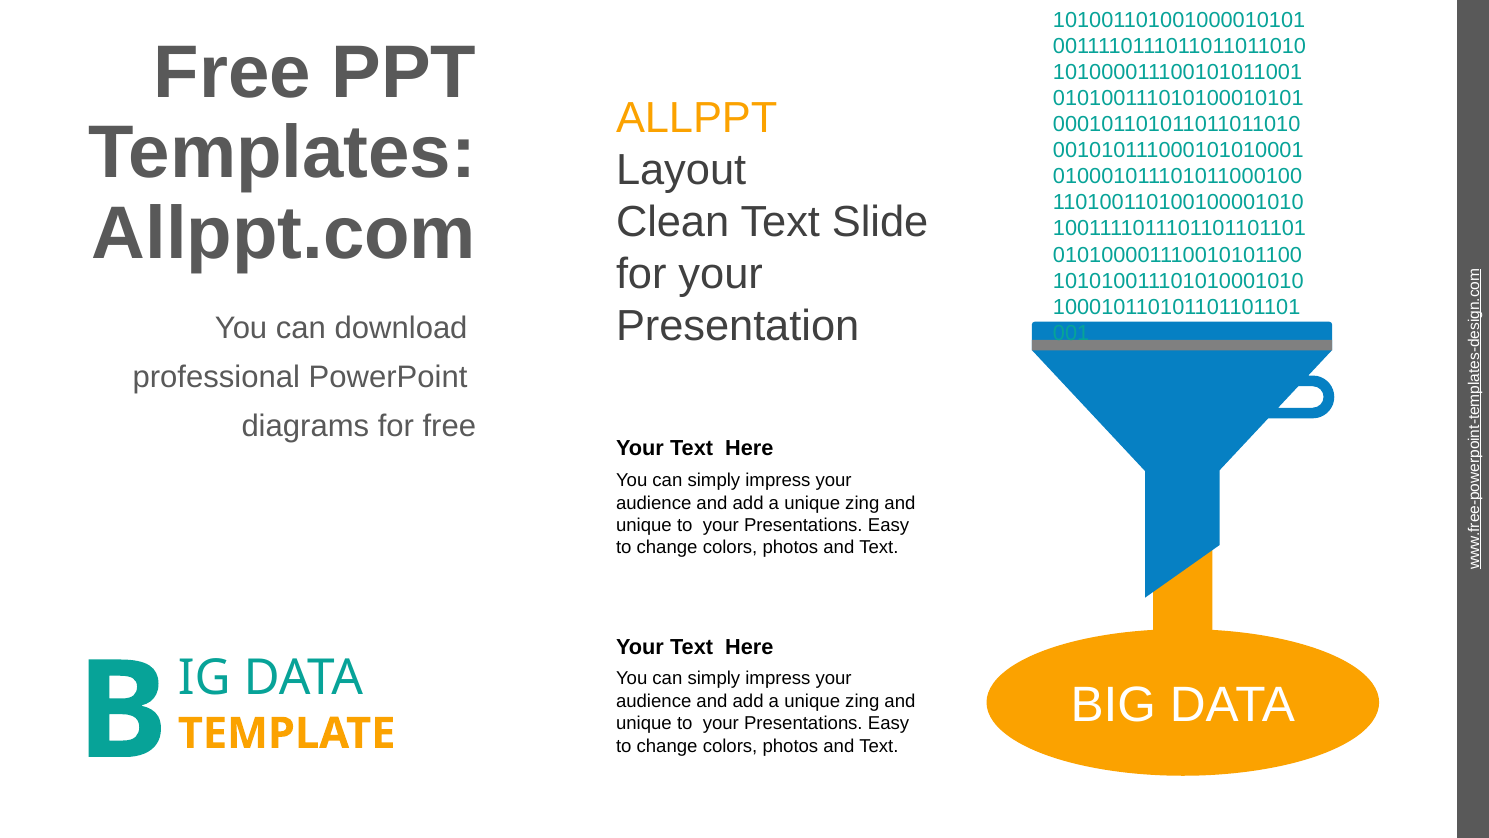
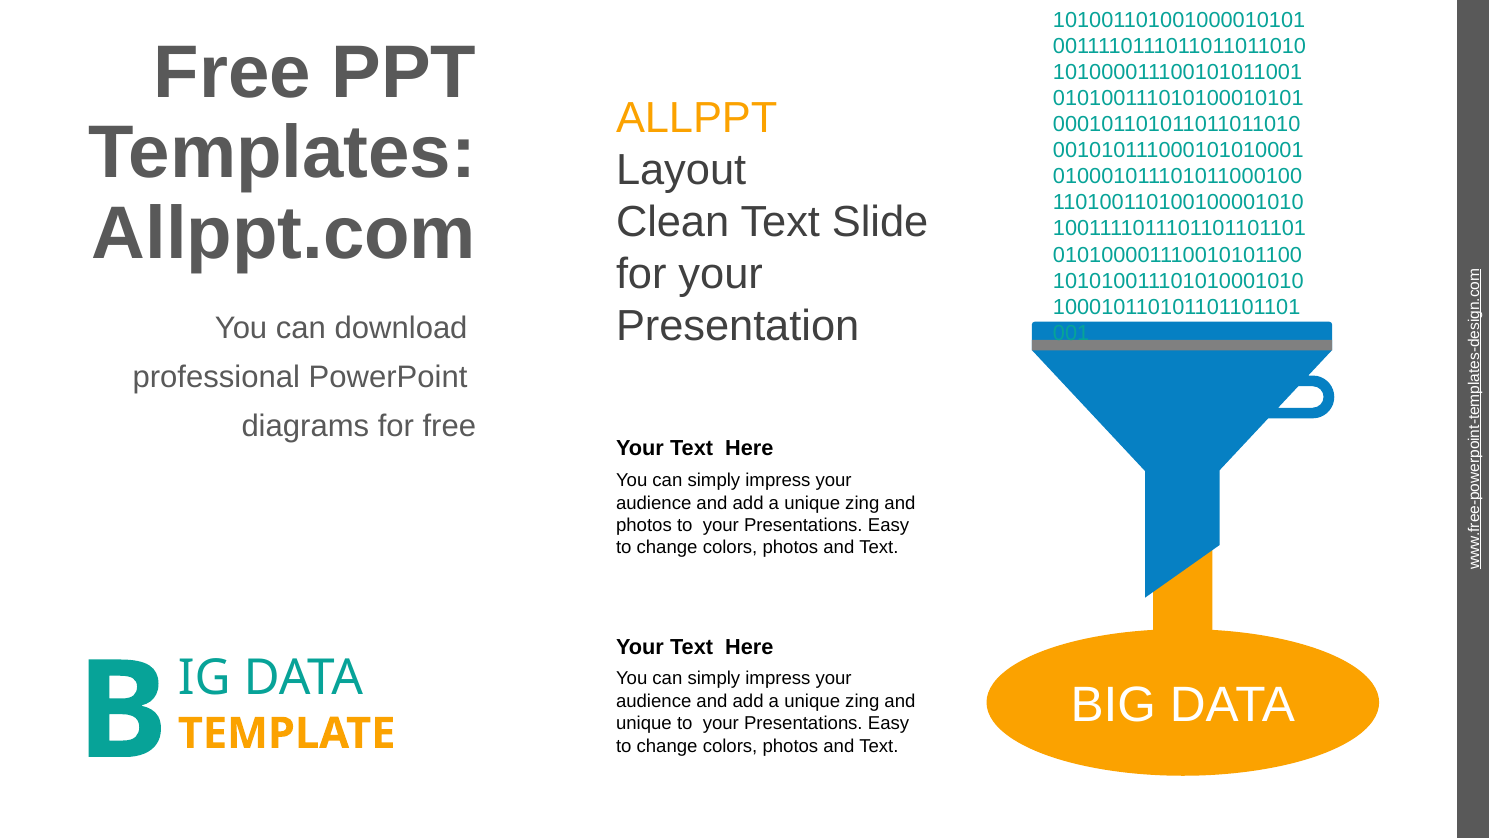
unique: unique -> photos (644, 525)
